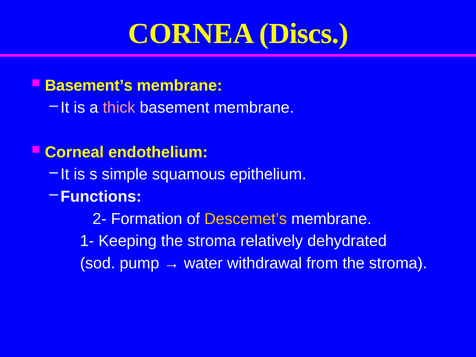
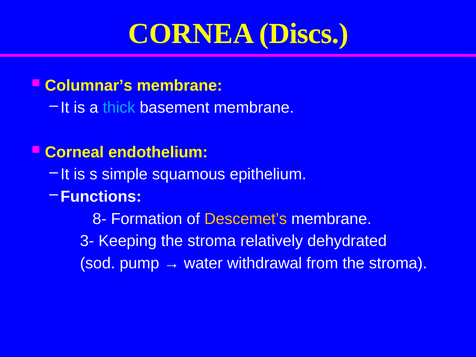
Basement’s: Basement’s -> Columnar’s (89, 86)
thick colour: pink -> light blue (119, 108)
2-: 2- -> 8- (99, 219)
1-: 1- -> 3- (87, 241)
